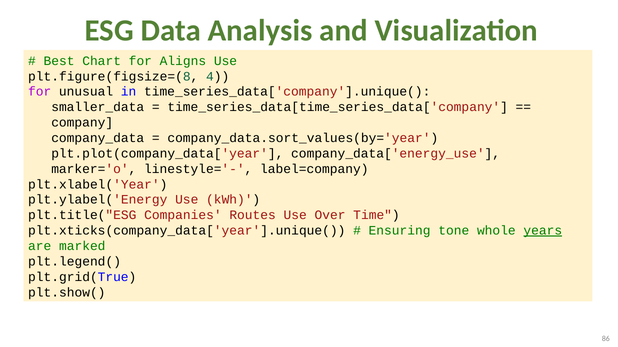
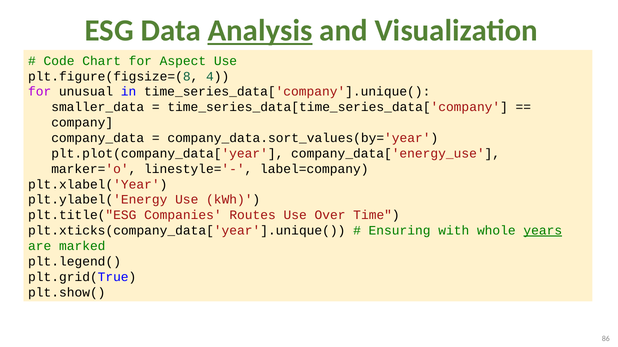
Analysis underline: none -> present (260, 31)
Best: Best -> Code (59, 61)
Aligns: Aligns -> Aspect (183, 61)
tone: tone -> with (454, 231)
